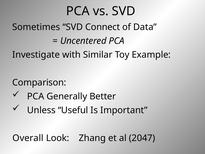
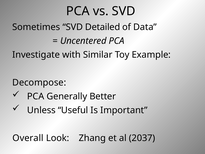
Connect: Connect -> Detailed (103, 27)
Comparison: Comparison -> Decompose (39, 82)
2047: 2047 -> 2037 (142, 138)
